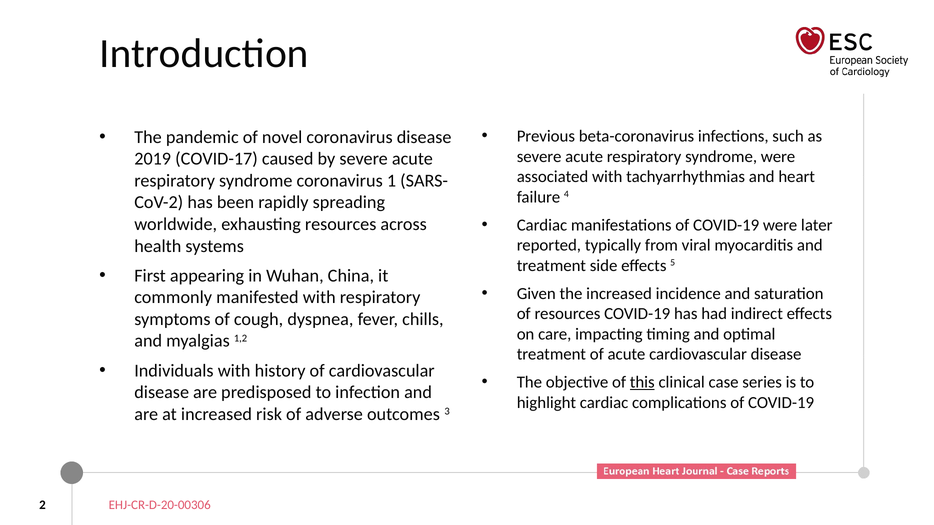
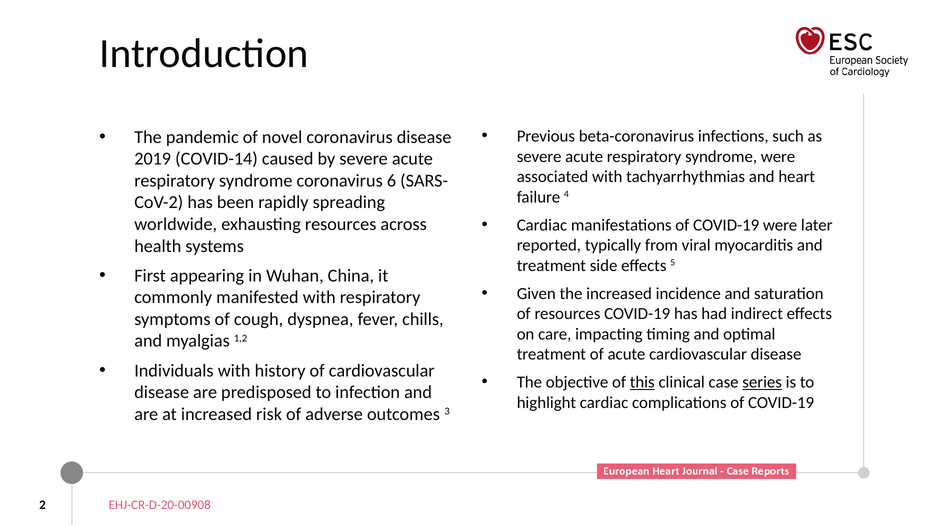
COVID-17: COVID-17 -> COVID-14 (217, 159)
1: 1 -> 6 (392, 181)
series underline: none -> present (762, 383)
EHJ-CR-D-20-00306: EHJ-CR-D-20-00306 -> EHJ-CR-D-20-00908 (160, 506)
